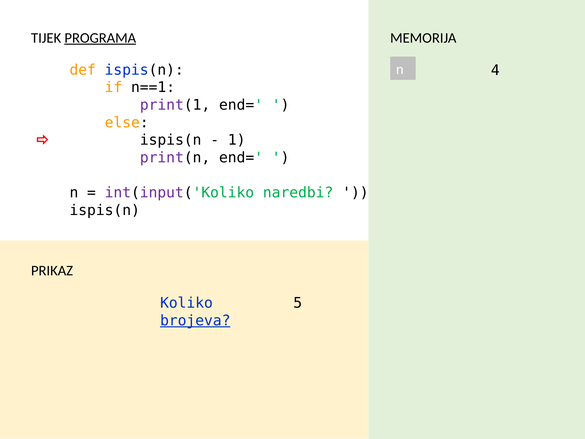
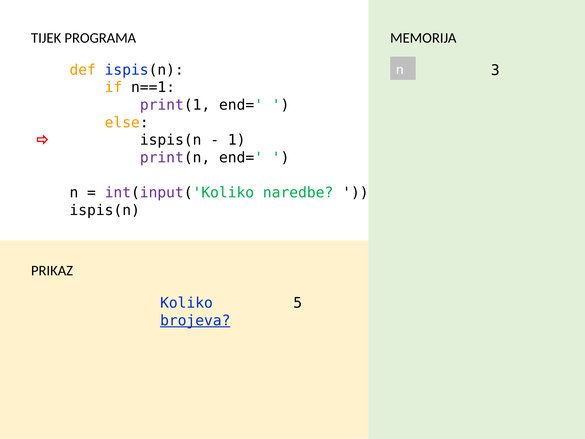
PROGRAMA underline: present -> none (100, 38)
4: 4 -> 3 (495, 70)
naredbi: naredbi -> naredbe (298, 193)
